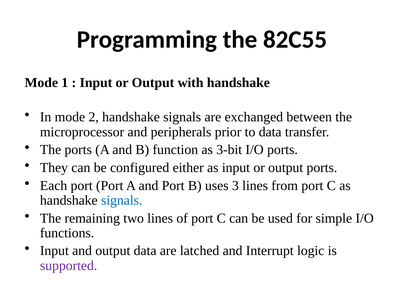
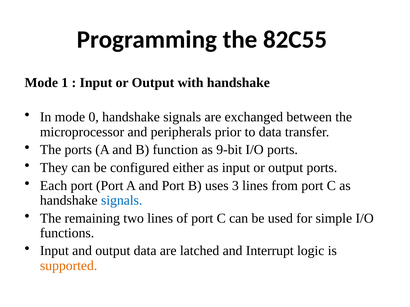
2: 2 -> 0 (94, 117)
3-bit: 3-bit -> 9-bit (229, 150)
supported colour: purple -> orange (69, 266)
